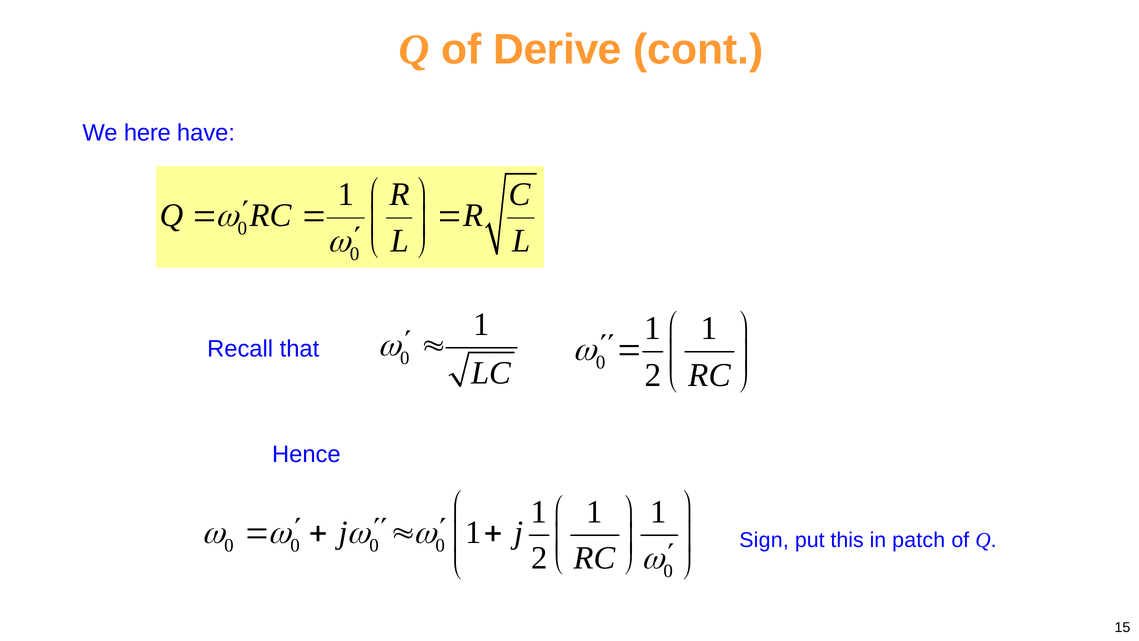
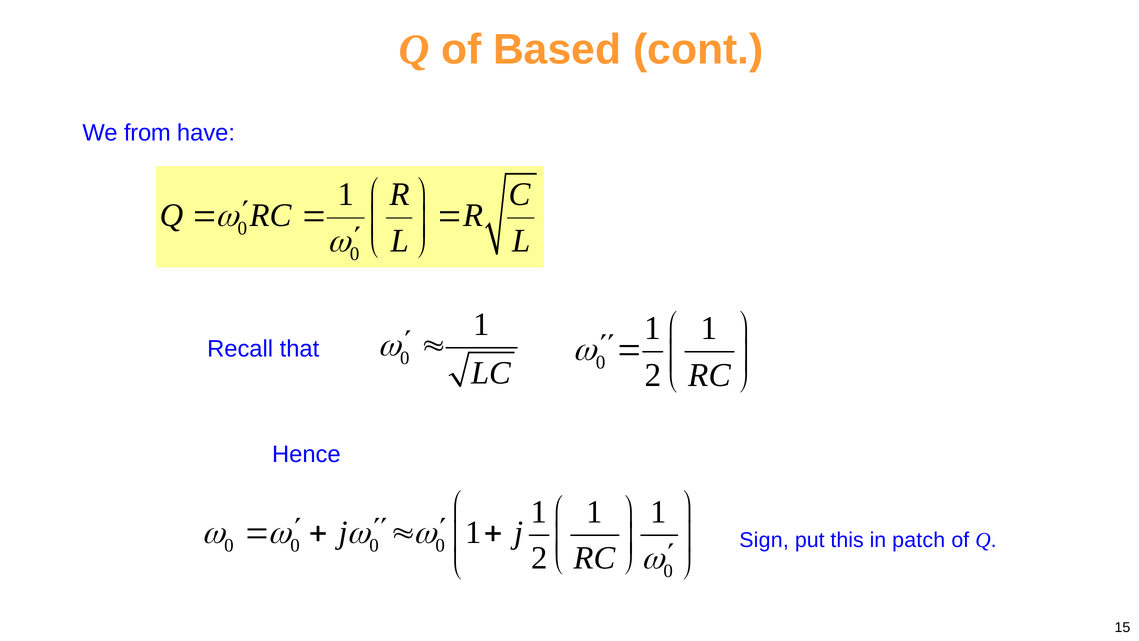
Derive: Derive -> Based (557, 50)
here: here -> from (147, 133)
